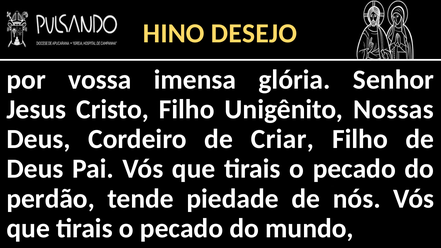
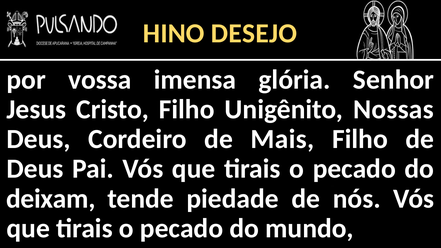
Criar: Criar -> Mais (282, 139)
perdão: perdão -> deixam (51, 199)
